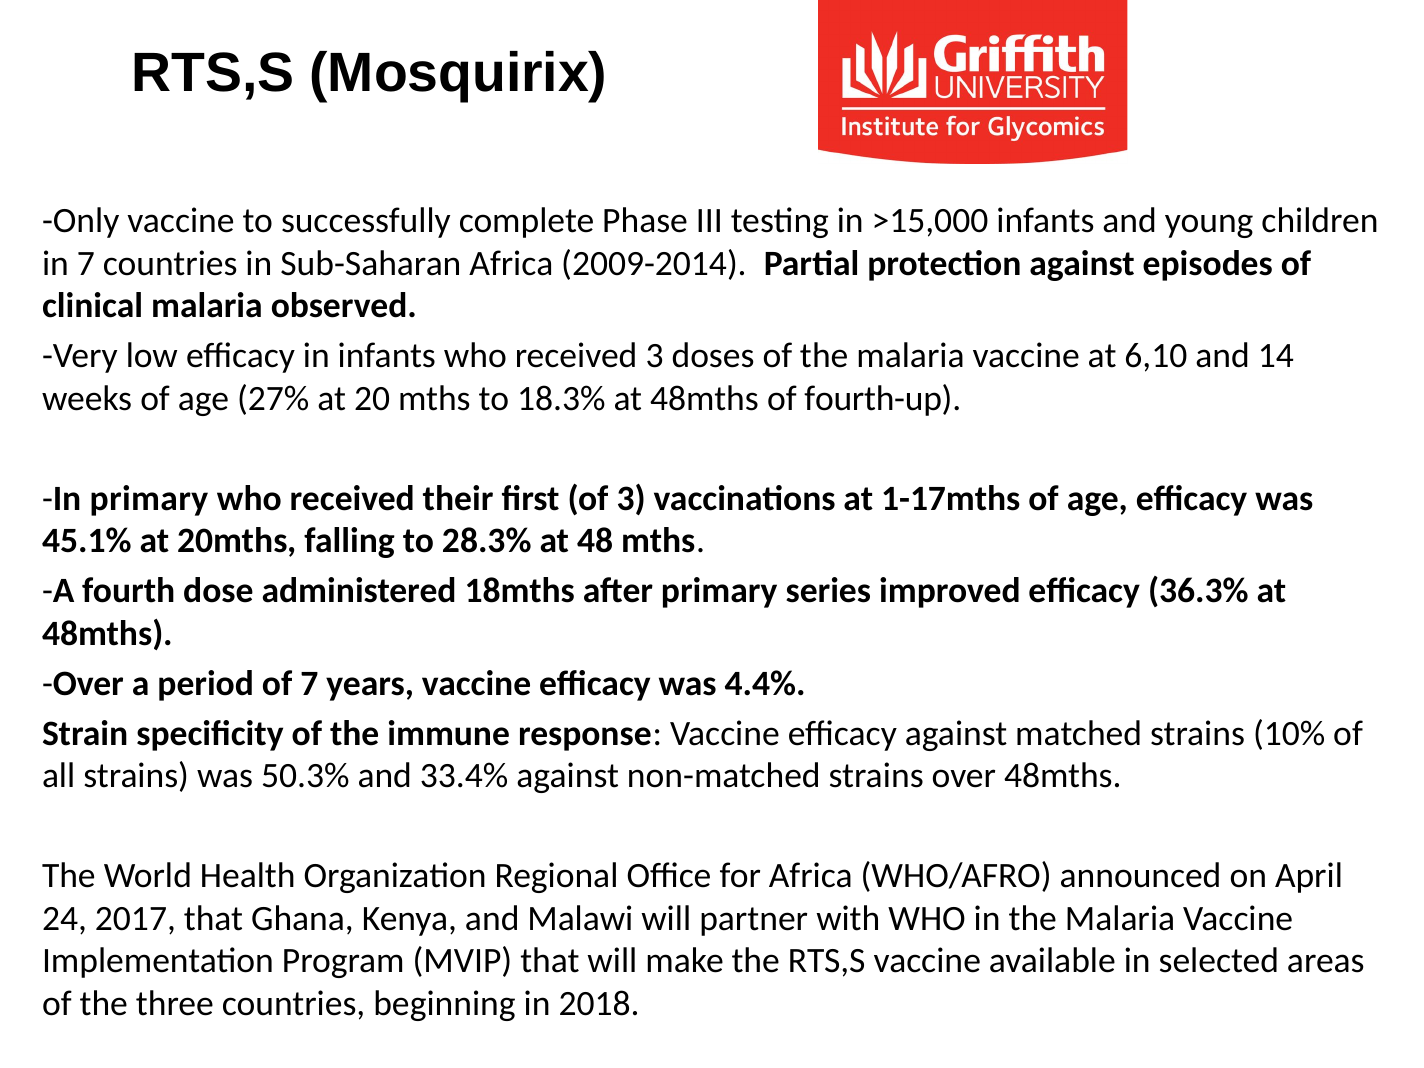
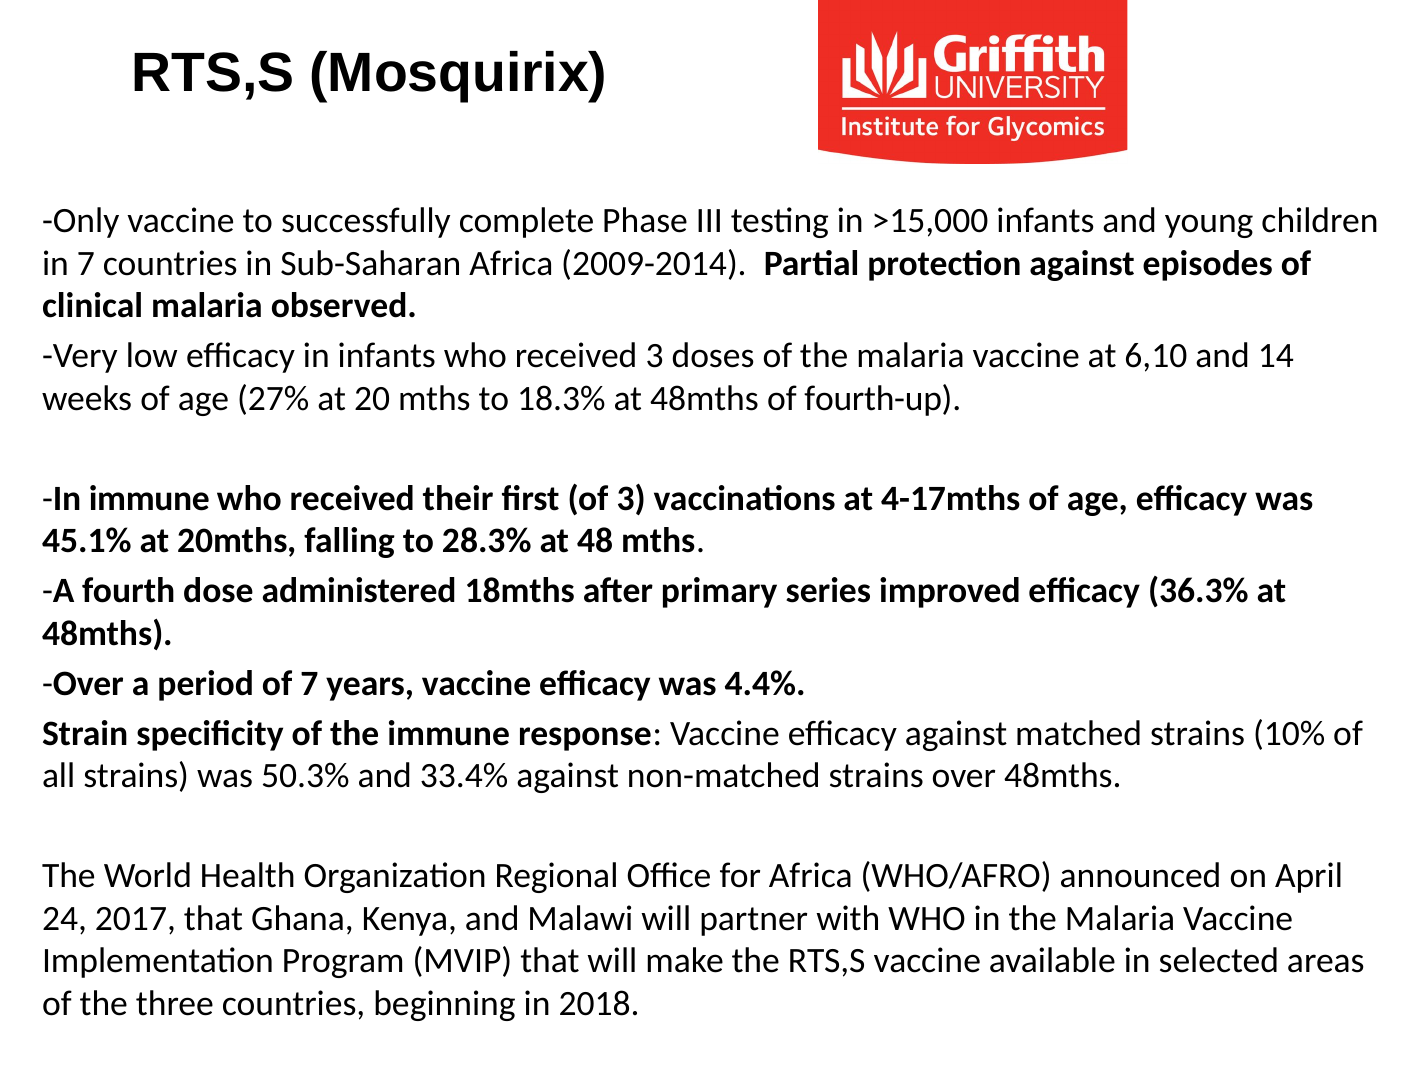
In primary: primary -> immune (149, 498)
1-17mths: 1-17mths -> 4-17mths (951, 498)
